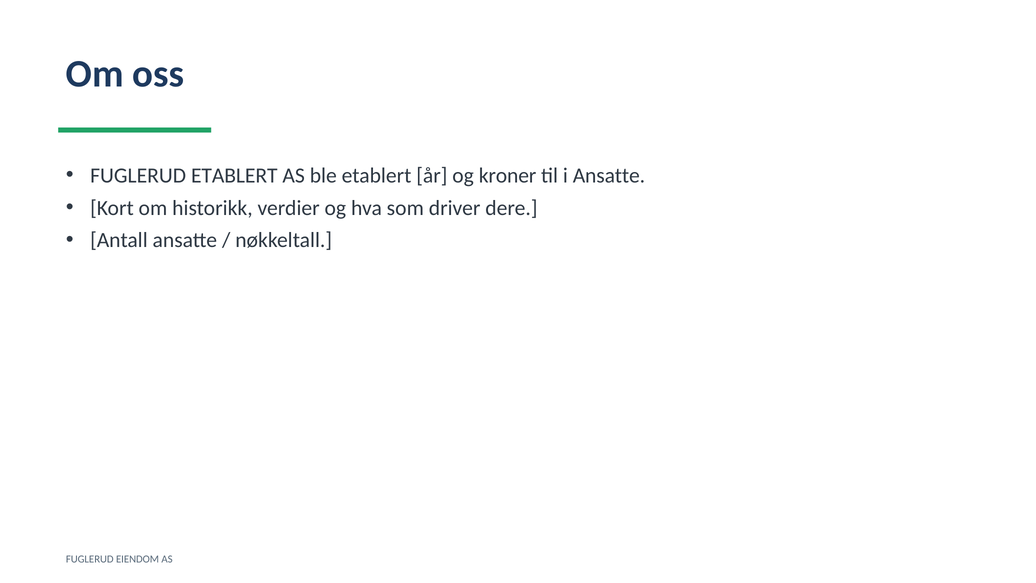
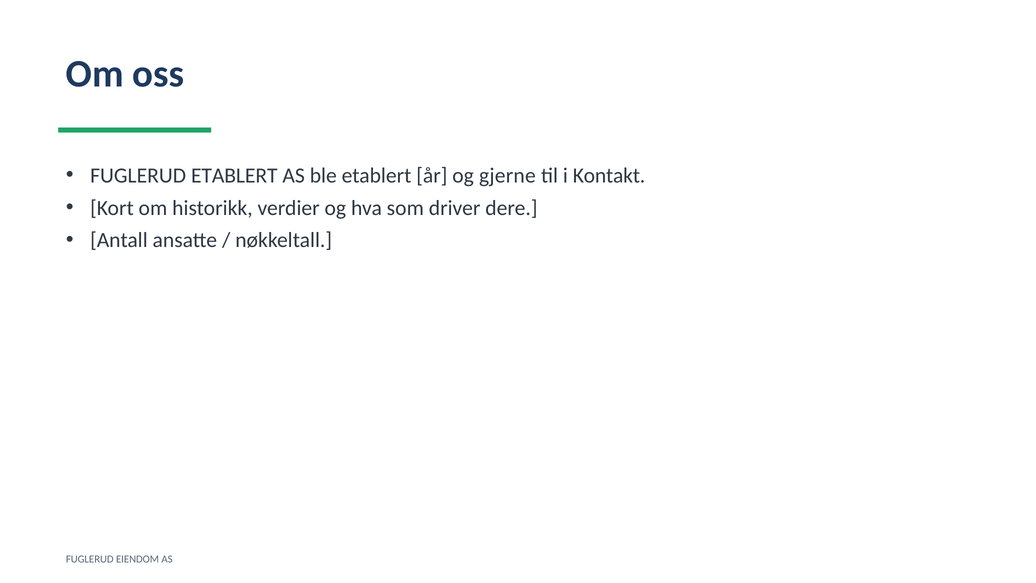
kroner: kroner -> gjerne (507, 175)
i Ansatte: Ansatte -> Kontakt (609, 175)
